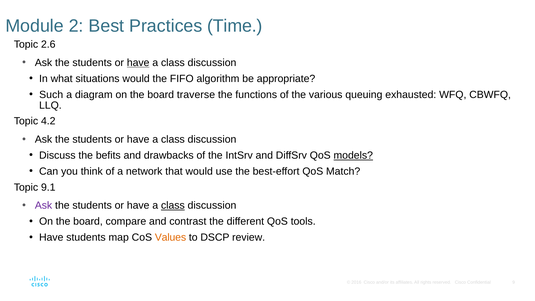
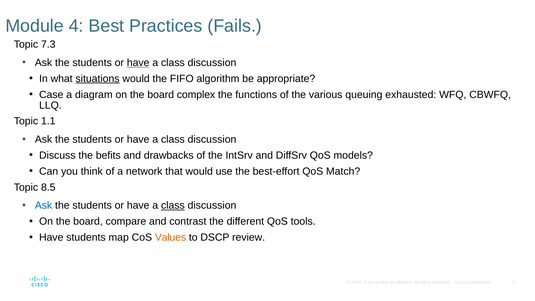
2: 2 -> 4 (76, 26)
Time: Time -> Fails (235, 26)
2.6: 2.6 -> 7.3 (48, 44)
situations underline: none -> present (98, 79)
Such: Such -> Case (51, 95)
traverse: traverse -> complex (196, 95)
4.2: 4.2 -> 1.1 (48, 121)
models underline: present -> none (353, 155)
9.1: 9.1 -> 8.5 (48, 187)
Ask colour: purple -> blue (44, 205)
